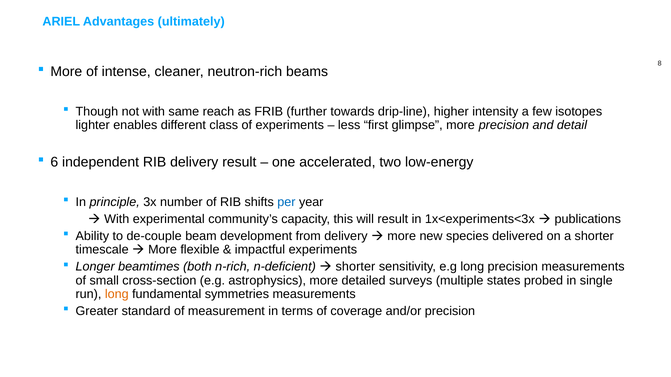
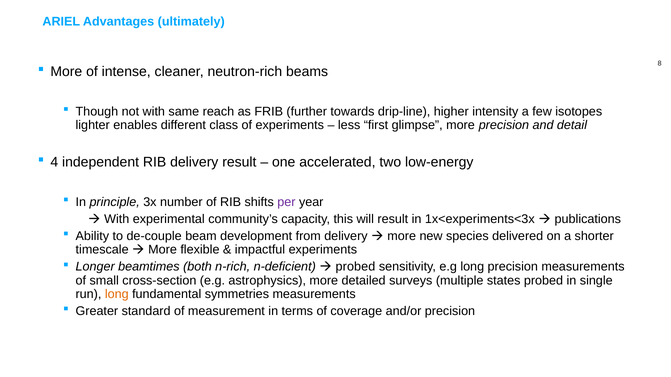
6: 6 -> 4 (54, 162)
per colour: blue -> purple (286, 202)
shorter: shorter -> probed (355, 267)
